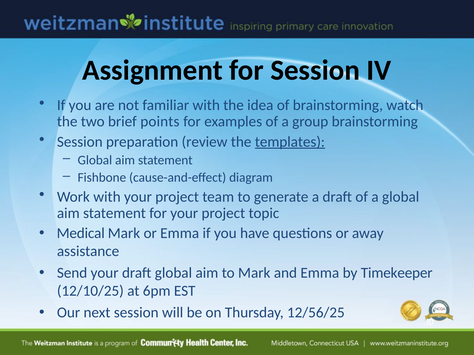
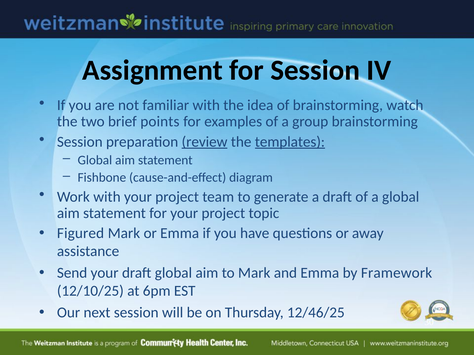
review underline: none -> present (205, 142)
Medical: Medical -> Figured (81, 233)
Timekeeper: Timekeeper -> Framework (397, 273)
12/56/25: 12/56/25 -> 12/46/25 (316, 313)
